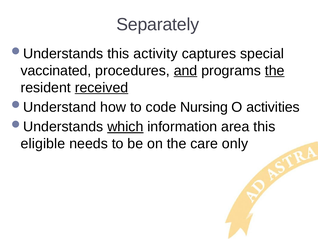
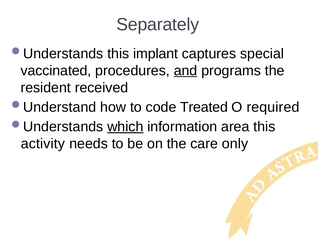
activity: activity -> implant (156, 53)
the underline: present -> none (275, 70)
received underline: present -> none (102, 87)
Nursing: Nursing -> Treated (204, 107)
activities: activities -> required (273, 107)
eligible: eligible -> activity (43, 143)
